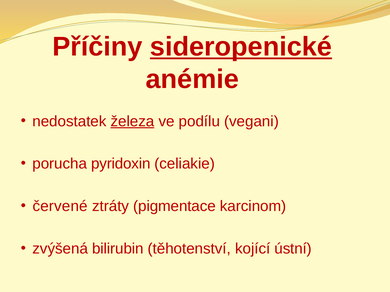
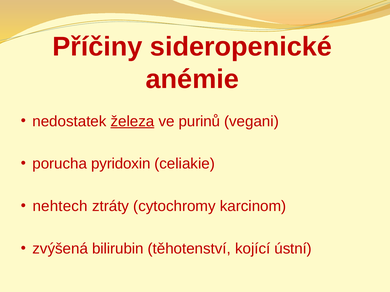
sideropenické underline: present -> none (241, 47)
podílu: podílu -> purinů (199, 122)
červené: červené -> nehtech (60, 207)
pigmentace: pigmentace -> cytochromy (174, 207)
